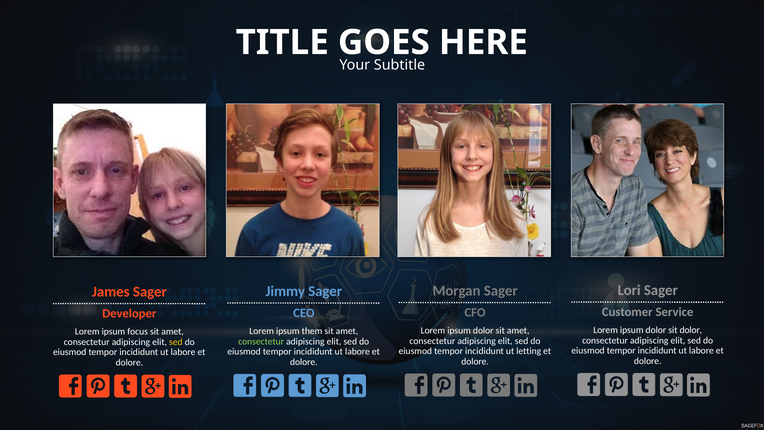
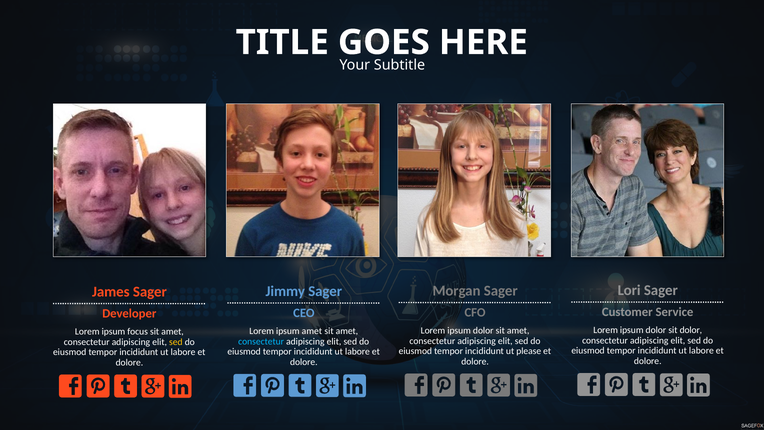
ipsum them: them -> amet (312, 331)
consectetur colour: light green -> light blue (261, 341)
letting: letting -> please (529, 351)
